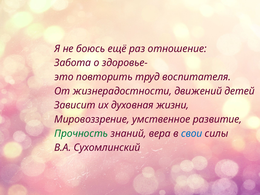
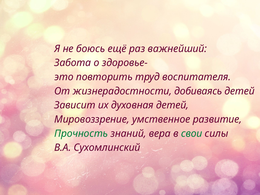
отношение: отношение -> важнейший (177, 49)
движений: движений -> добиваясь (198, 91)
духовная жизни: жизни -> детей (172, 105)
свои colour: blue -> green (192, 133)
